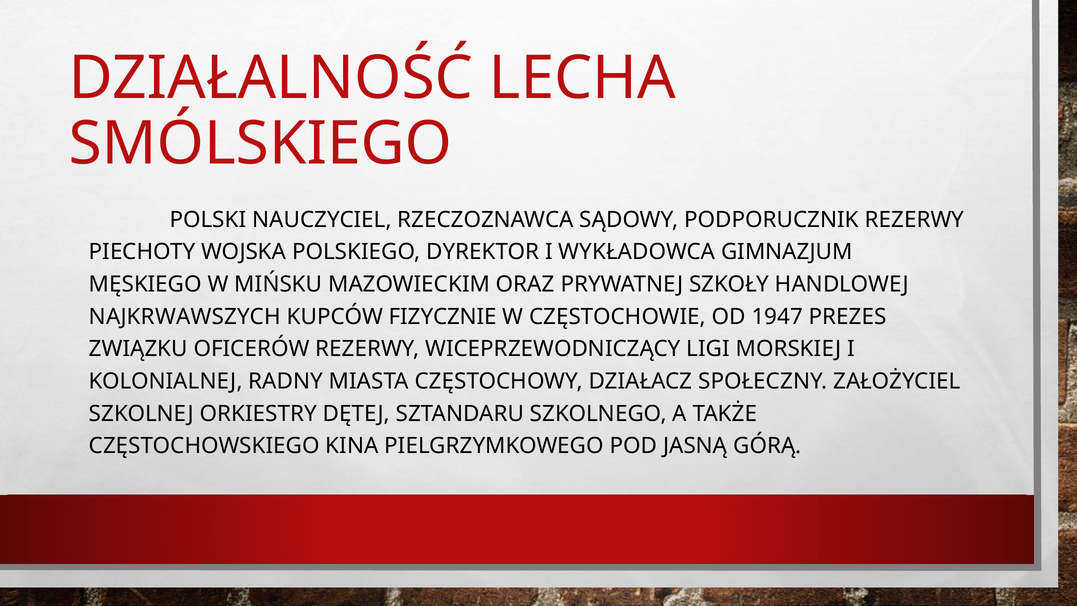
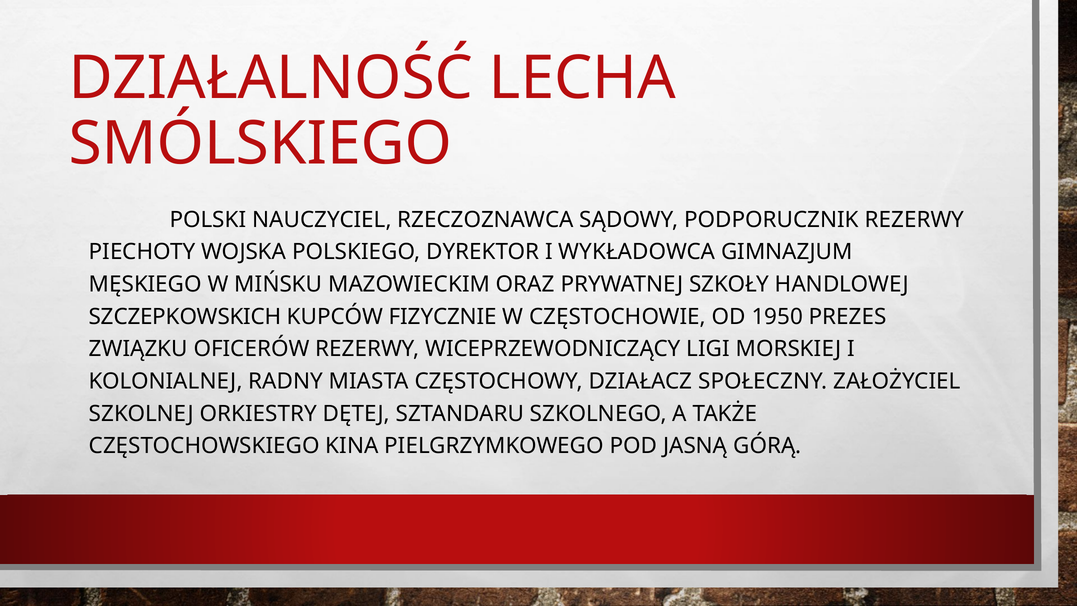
NAJKRWAWSZYCH: NAJKRWAWSZYCH -> SZCZEPKOWSKICH (185, 317)
1947: 1947 -> 1950 (777, 317)
